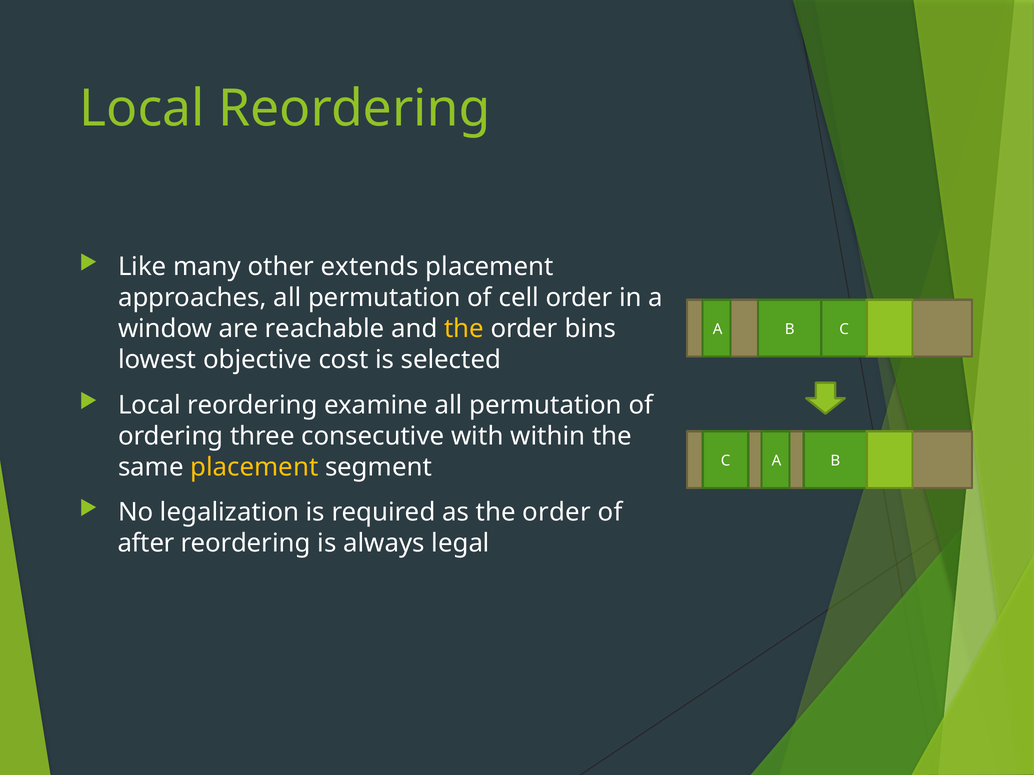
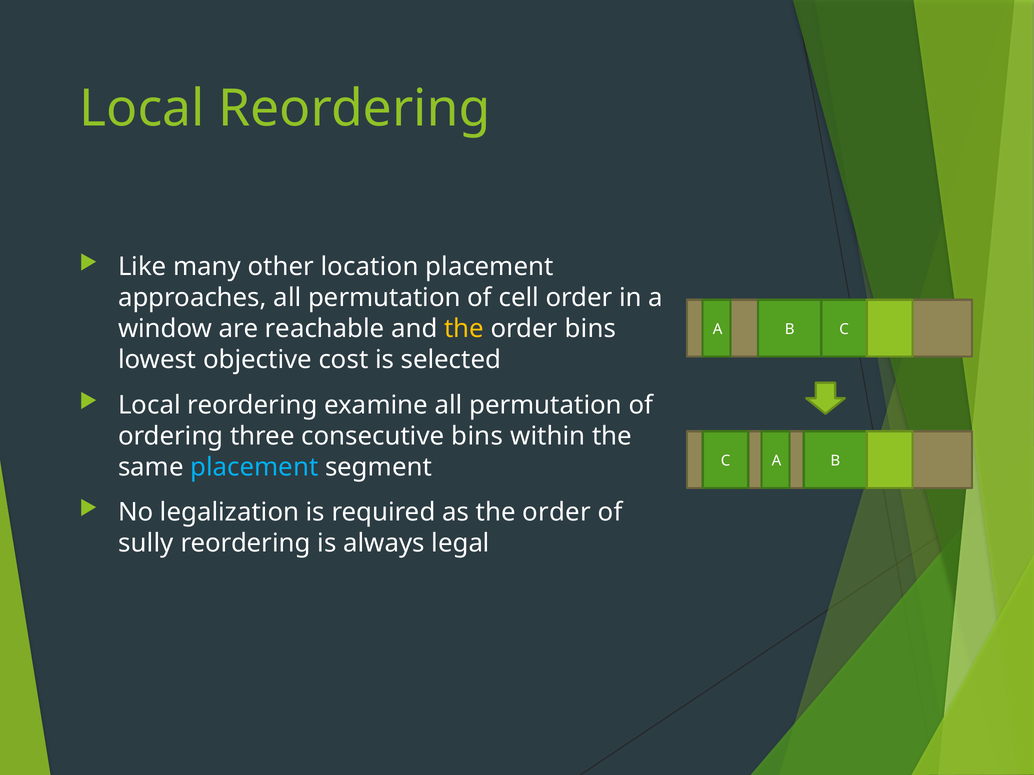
extends: extends -> location (370, 267)
consecutive with: with -> bins (477, 436)
placement colour: yellow -> light blue (254, 467)
after: after -> sully (146, 544)
